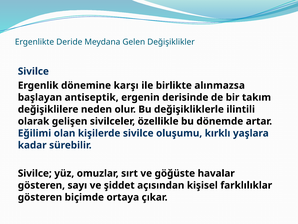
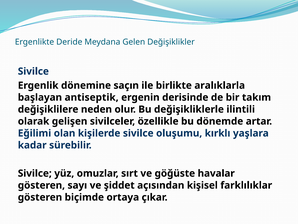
karşı: karşı -> saçın (126, 85)
alınmazsa: alınmazsa -> aralıklarla (220, 85)
